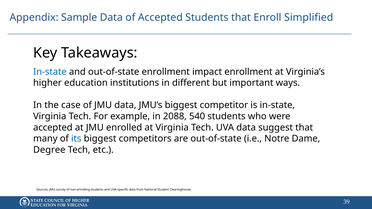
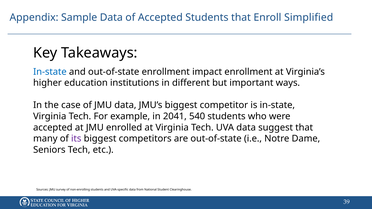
2088: 2088 -> 2041 (175, 116)
its colour: blue -> purple (76, 139)
Degree: Degree -> Seniors (49, 150)
